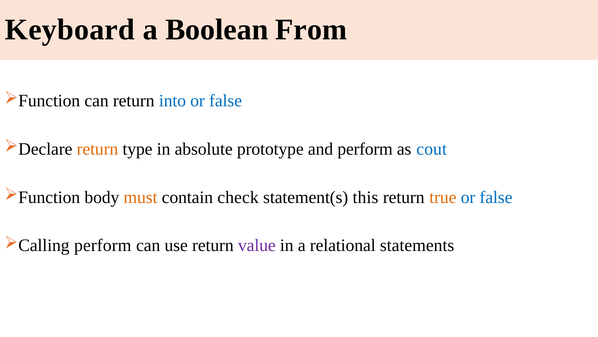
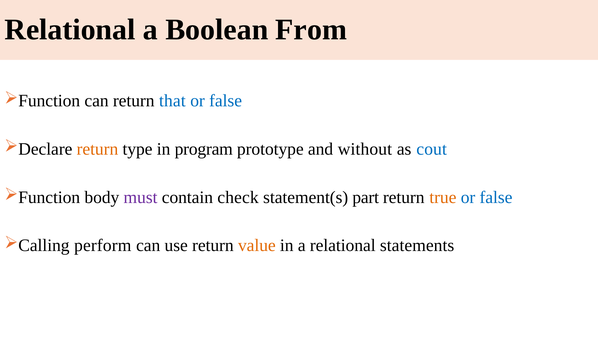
Keyboard: Keyboard -> Relational (70, 30)
into: into -> that (172, 101)
absolute: absolute -> program (204, 149)
and perform: perform -> without (365, 149)
must colour: orange -> purple (141, 197)
this: this -> part (366, 197)
value colour: purple -> orange (257, 245)
